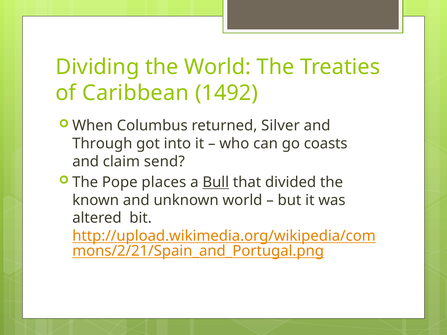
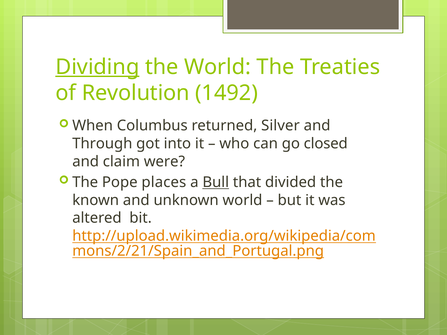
Dividing underline: none -> present (97, 67)
Caribbean: Caribbean -> Revolution (136, 93)
coasts: coasts -> closed (326, 144)
send: send -> were (164, 162)
